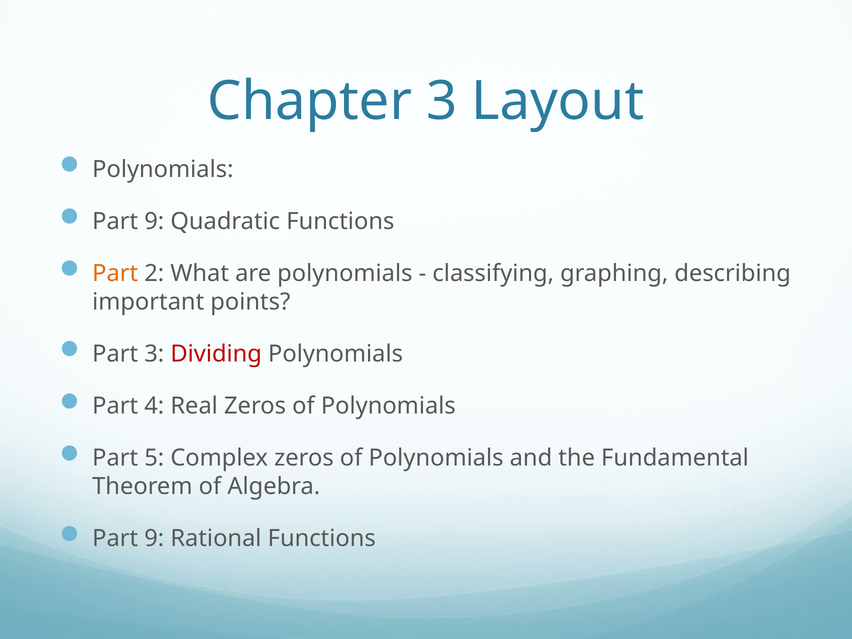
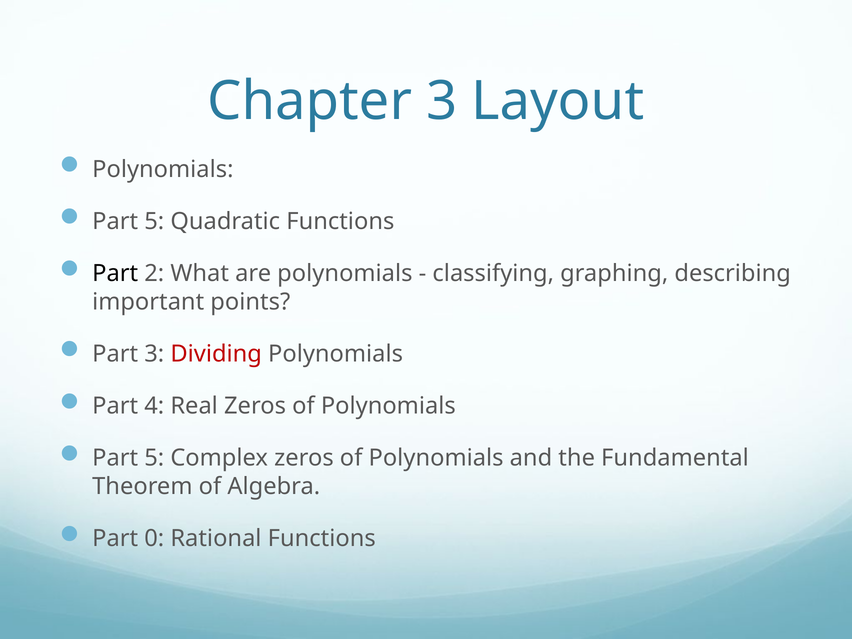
9: 9 -> 5 (154, 221)
Part colour: orange -> black (115, 273)
9: 9 -> 0 (154, 539)
